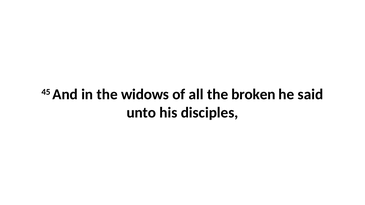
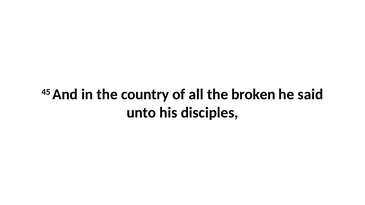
widows: widows -> country (145, 95)
